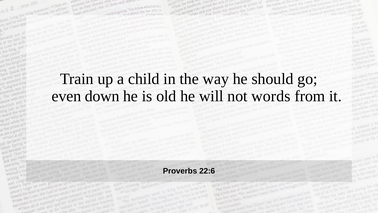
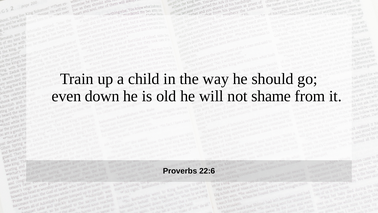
words: words -> shame (271, 96)
